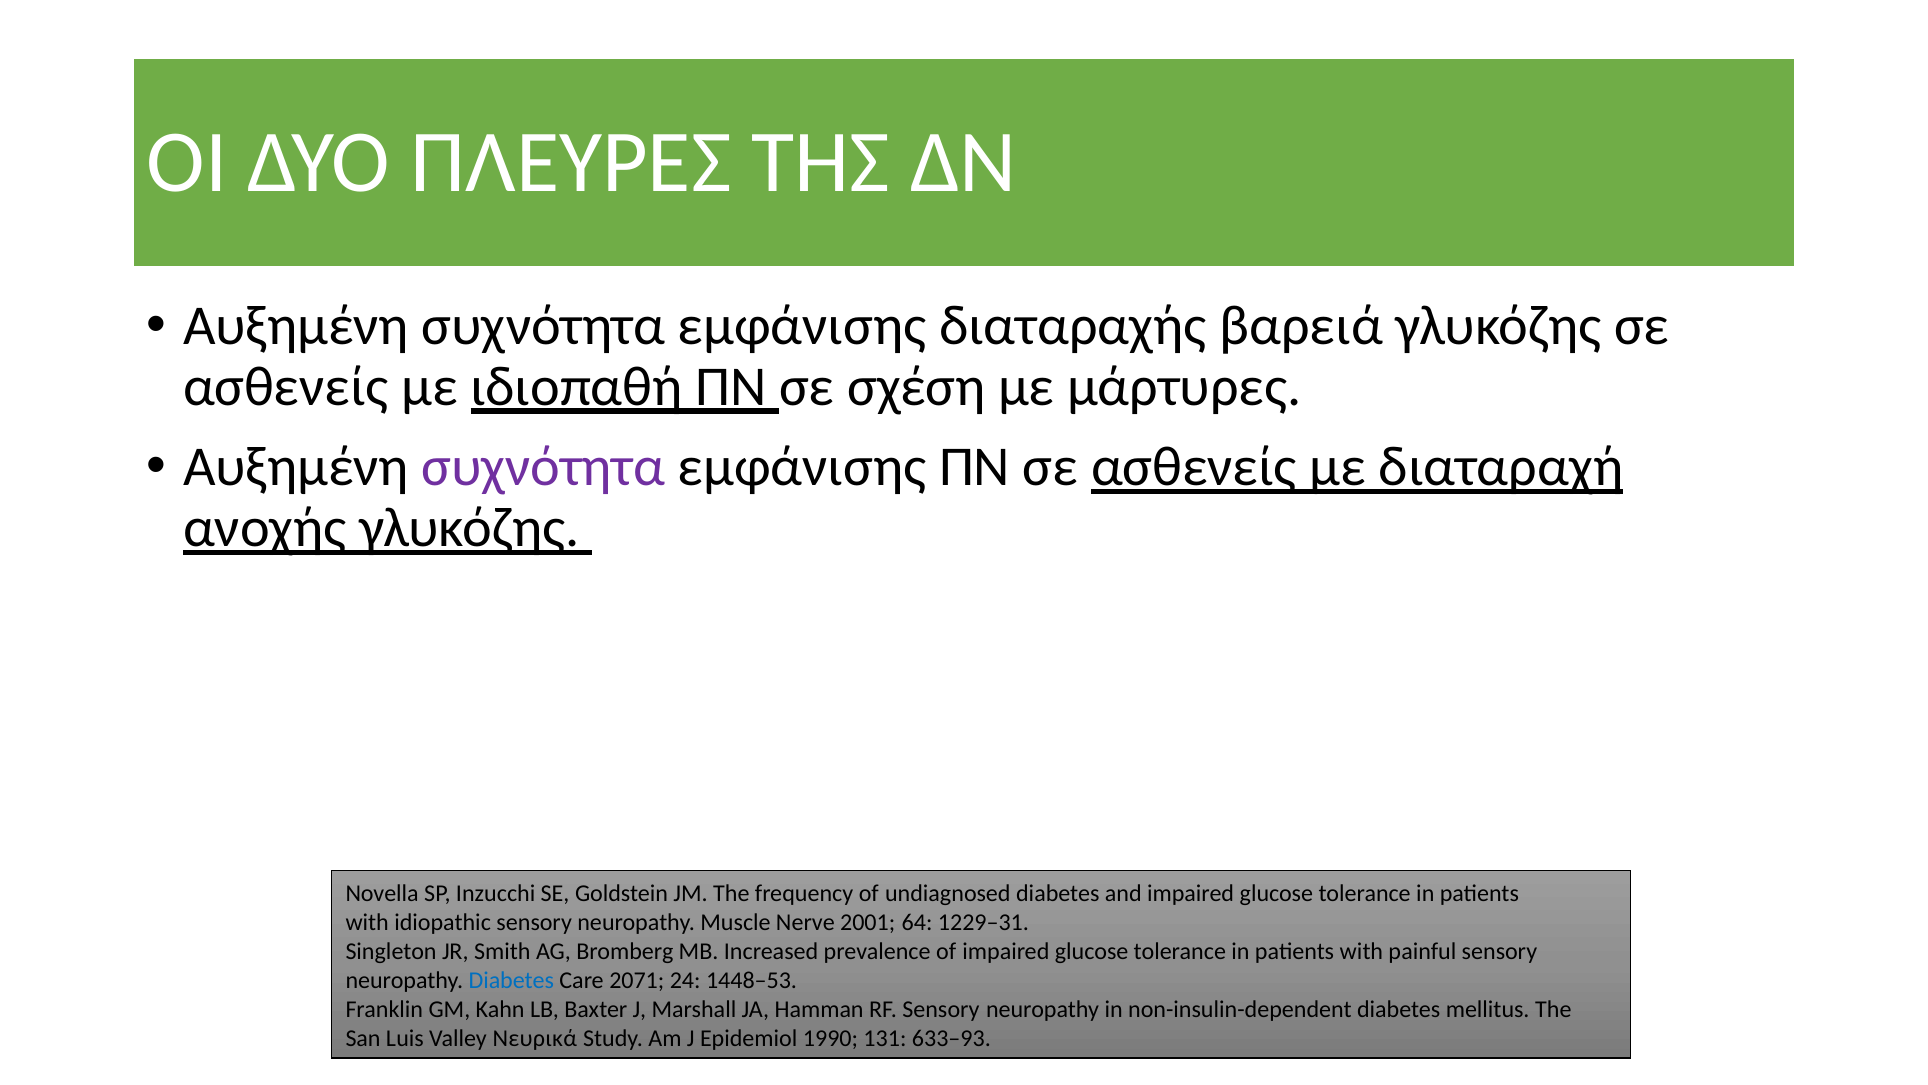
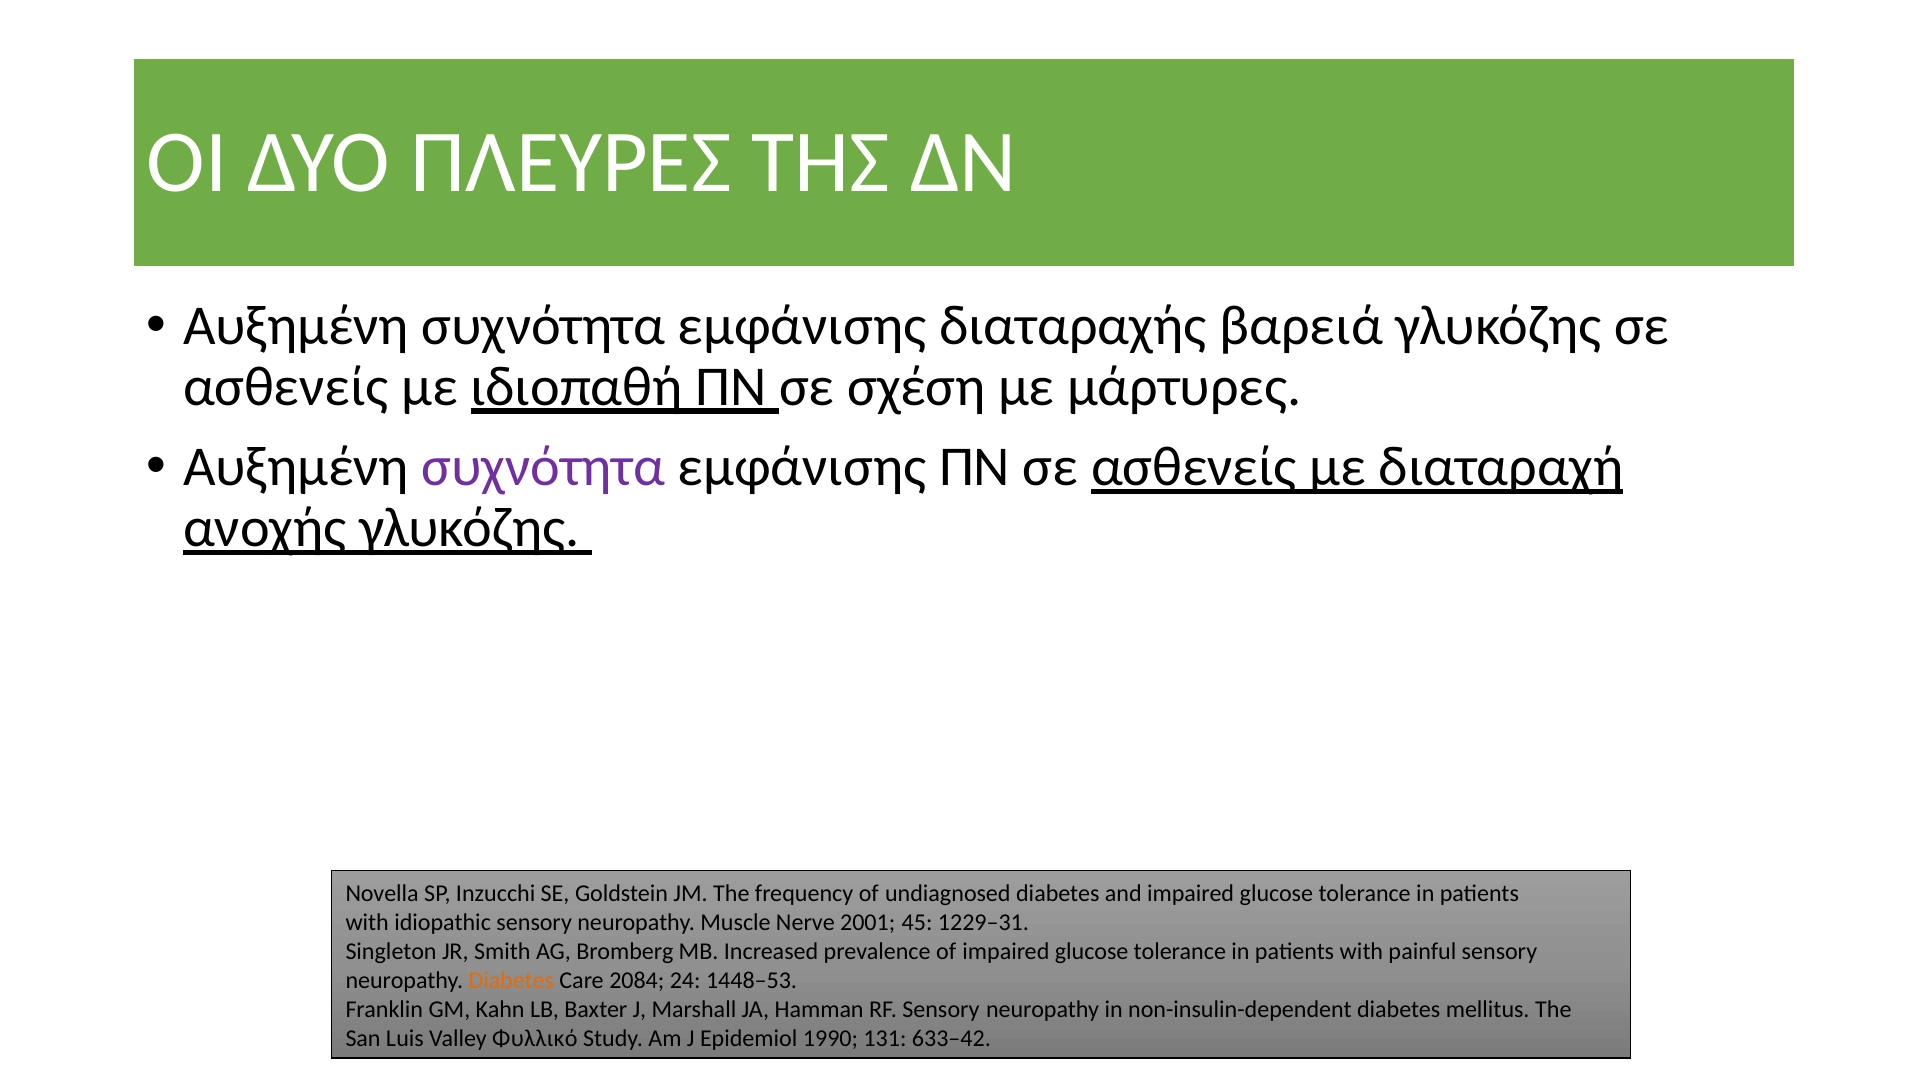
64: 64 -> 45 (917, 922)
Diabetes colour: blue -> orange (511, 980)
2071: 2071 -> 2084 (637, 980)
Νευρικά: Νευρικά -> Φυλλικό (535, 1038)
633–93: 633–93 -> 633–42 (951, 1038)
